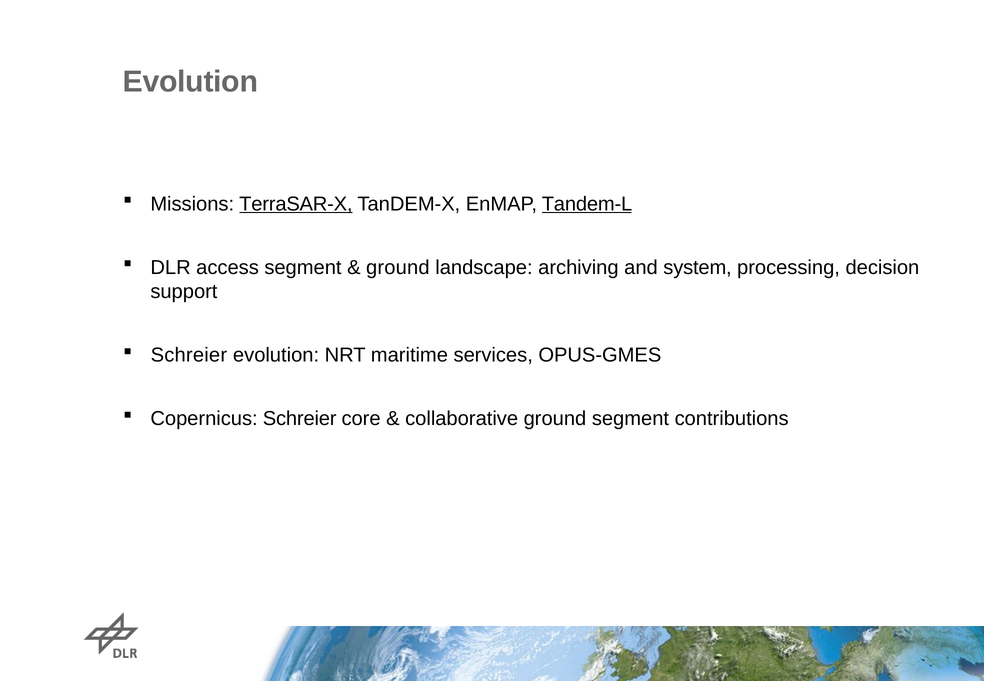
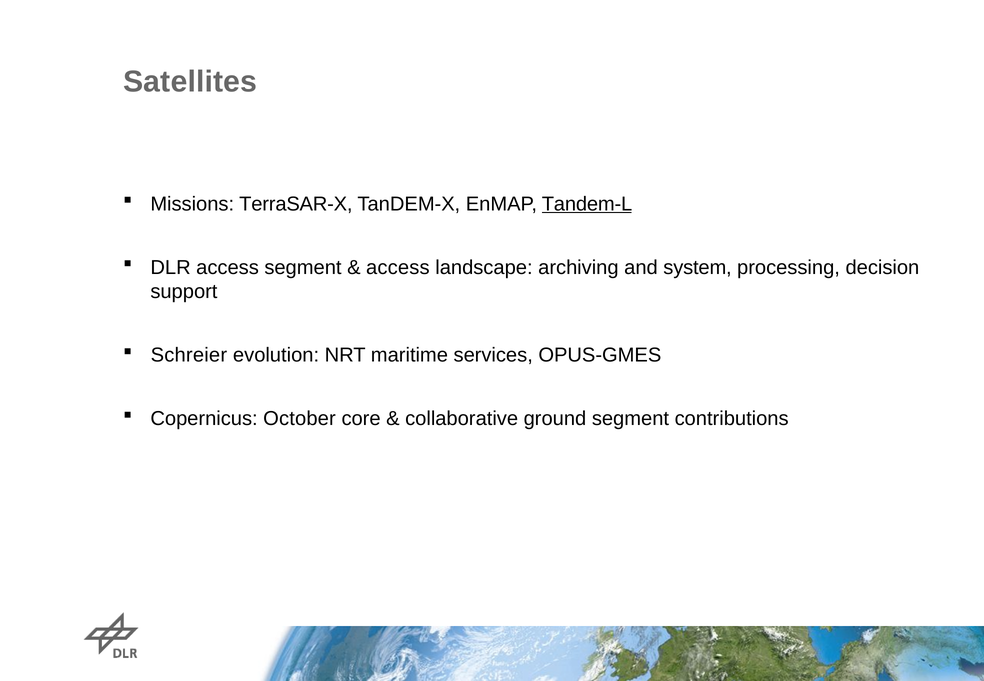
Evolution: Evolution -> Satellites (190, 82)
TerraSAR-X underline: present -> none (296, 204)
ground: ground -> access (398, 268)
Copernicus Schreier: Schreier -> October (300, 419)
